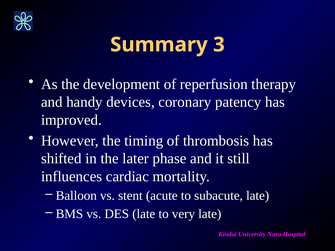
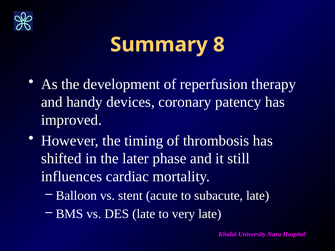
3: 3 -> 8 (219, 45)
